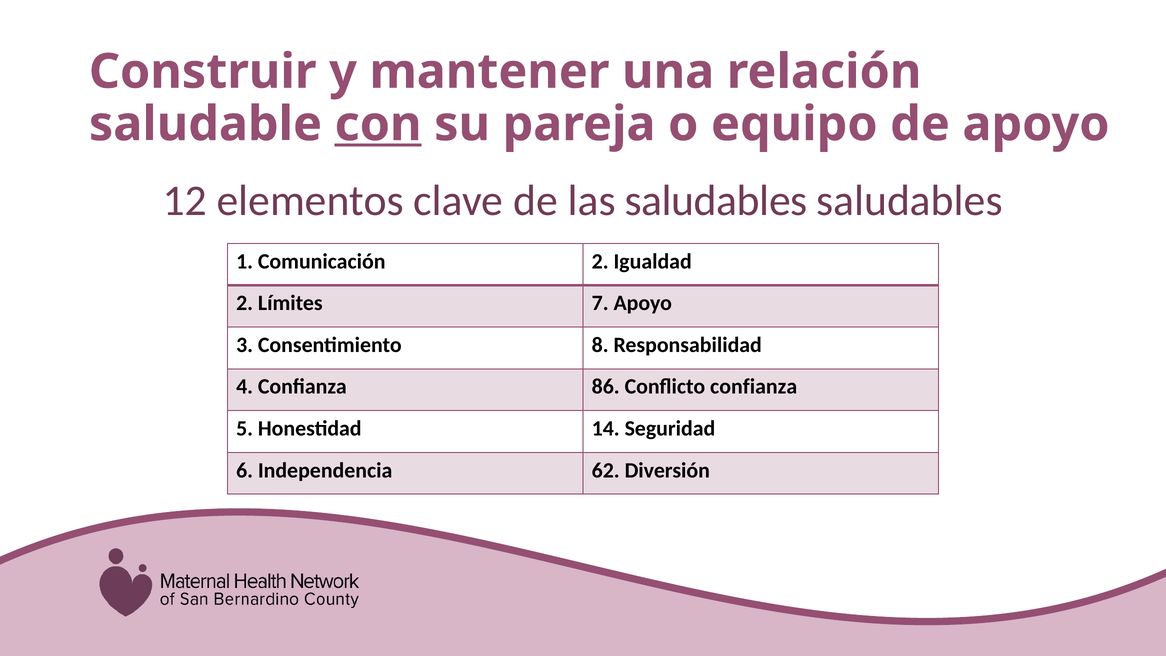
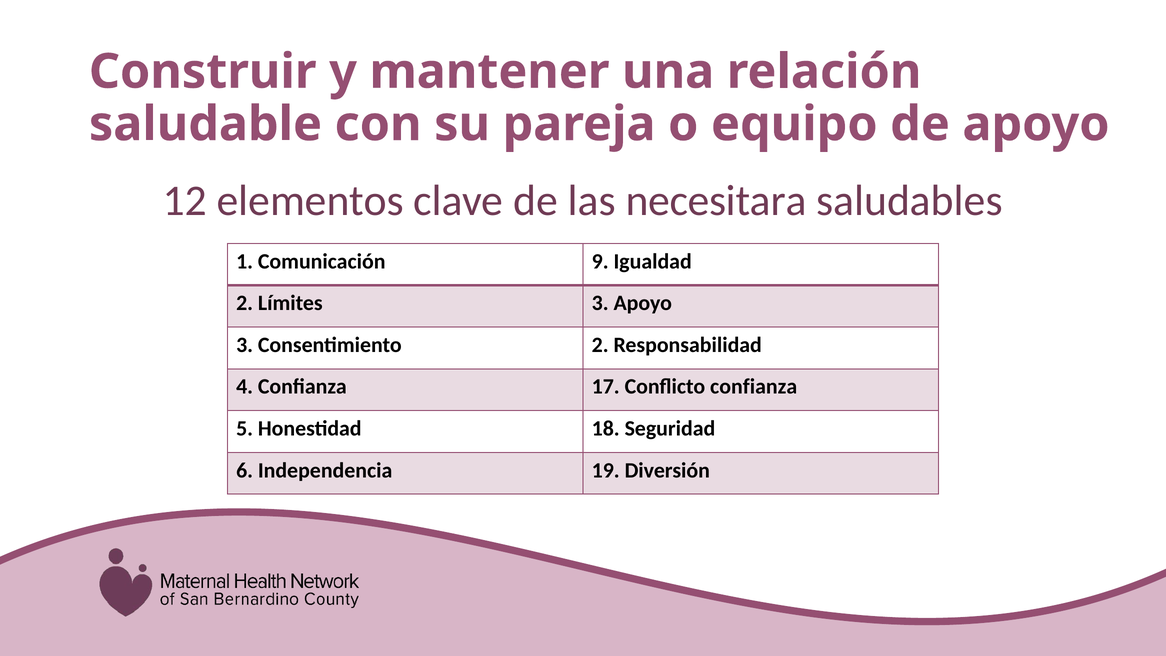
con underline: present -> none (378, 124)
las saludables: saludables -> necesitara (716, 201)
Comunicación 2: 2 -> 9 (600, 261)
Límites 7: 7 -> 3 (600, 303)
Consentimiento 8: 8 -> 2 (600, 345)
86: 86 -> 17 (606, 387)
14: 14 -> 18 (606, 428)
62: 62 -> 19 (606, 470)
